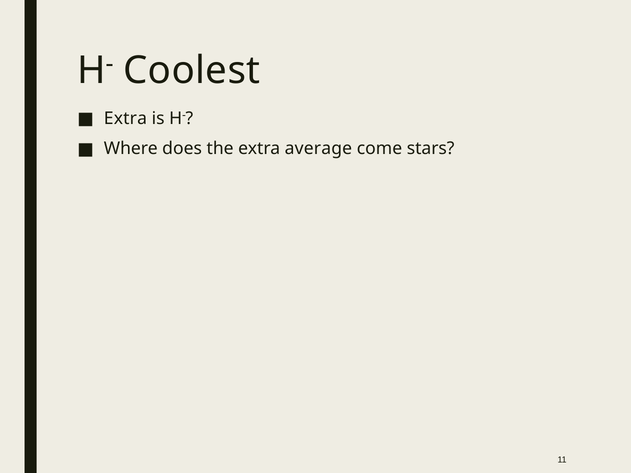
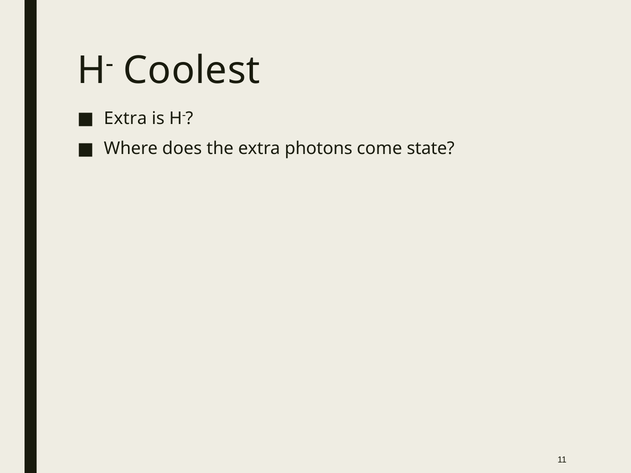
average: average -> photons (319, 149)
stars: stars -> state (431, 149)
